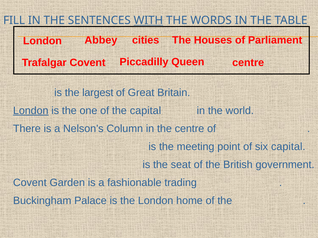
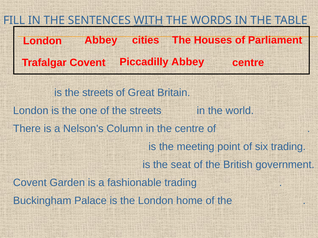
Piccadilly Queen: Queen -> Abbey (188, 62)
is the largest: largest -> streets (98, 93)
London underline: present -> none (31, 111)
of the capital: capital -> streets (146, 111)
six capital: capital -> trading (288, 147)
